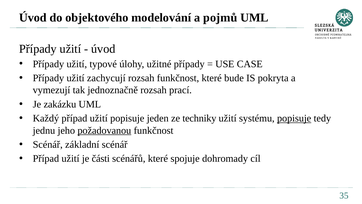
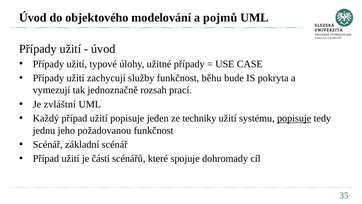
zachycují rozsah: rozsah -> služby (141, 78)
funkčnost které: které -> běhu (212, 78)
zakázku: zakázku -> zvláštní (60, 104)
požadovanou underline: present -> none (104, 130)
